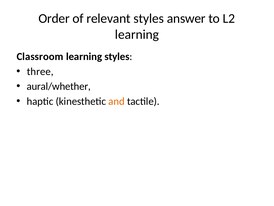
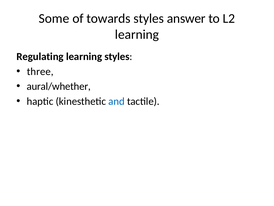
Order: Order -> Some (54, 19)
relevant: relevant -> towards (109, 19)
Classroom: Classroom -> Regulating (40, 56)
and colour: orange -> blue (117, 101)
